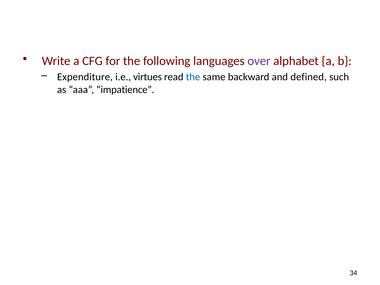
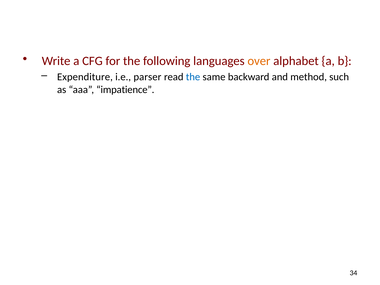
over colour: purple -> orange (259, 61)
virtues: virtues -> parser (147, 77)
defined: defined -> method (309, 77)
